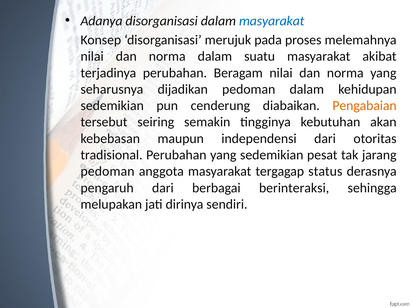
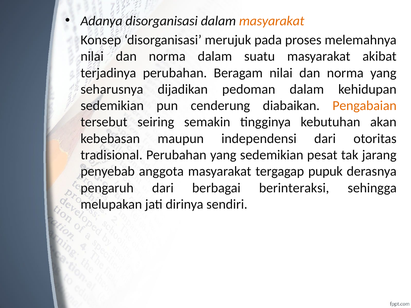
masyarakat colour: blue -> orange (272, 21)
pedoman: pedoman -> penyebab (108, 172)
status: status -> pupuk (325, 172)
